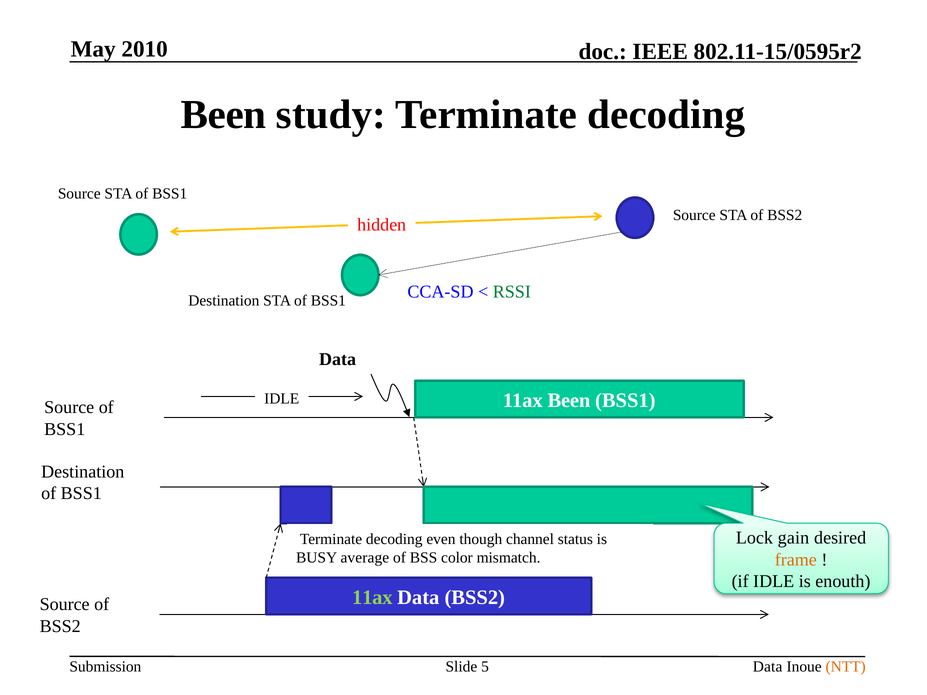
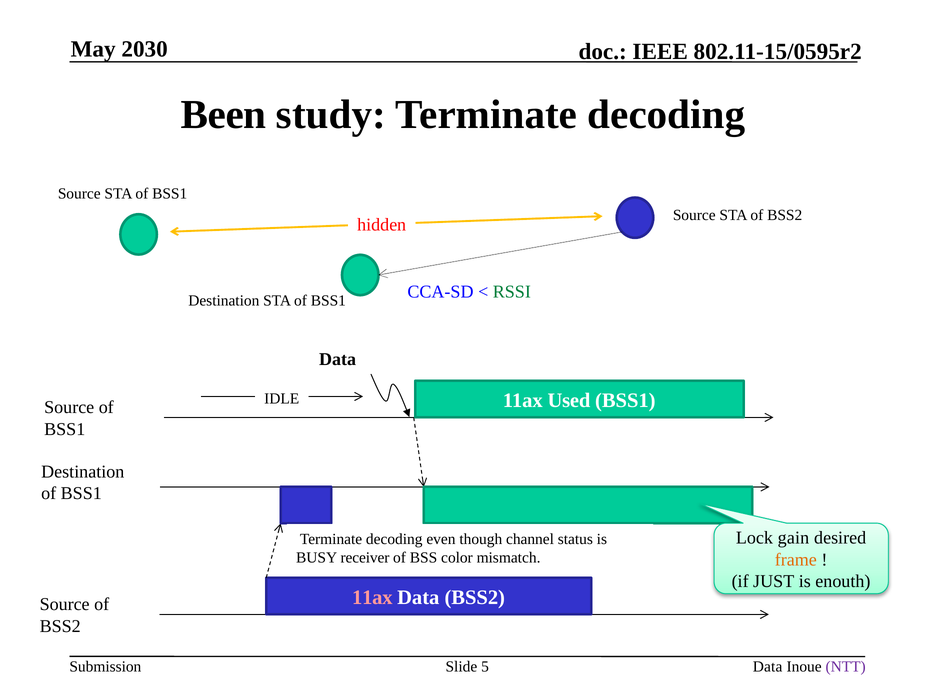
2010: 2010 -> 2030 (145, 49)
11ax Been: Been -> Used (569, 401)
average: average -> receiver (365, 558)
if IDLE: IDLE -> JUST (774, 582)
11ax colour: light green -> pink (372, 598)
NTT colour: orange -> purple (846, 667)
